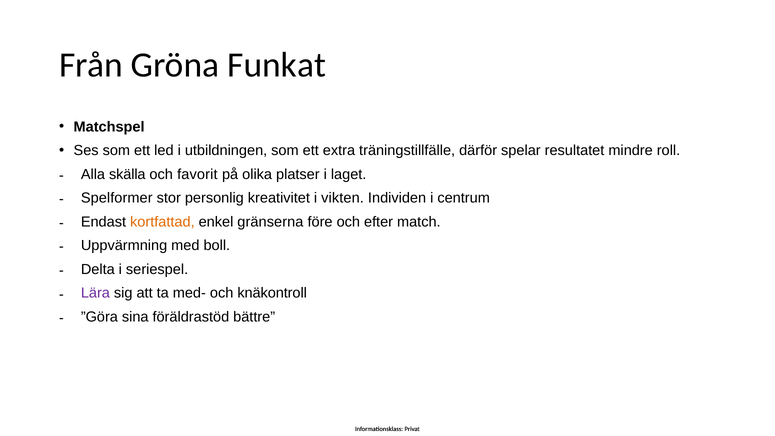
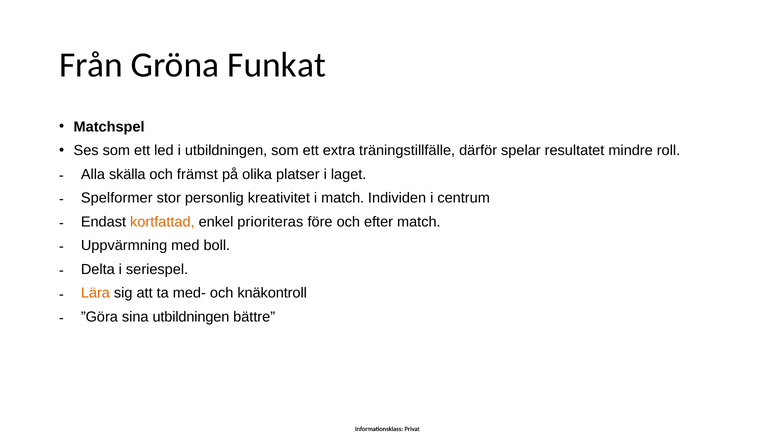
favorit: favorit -> främst (197, 174)
i vikten: vikten -> match (343, 198)
gränserna: gränserna -> prioriteras (270, 222)
Lära colour: purple -> orange (95, 293)
sina föräldrastöd: föräldrastöd -> utbildningen (191, 317)
